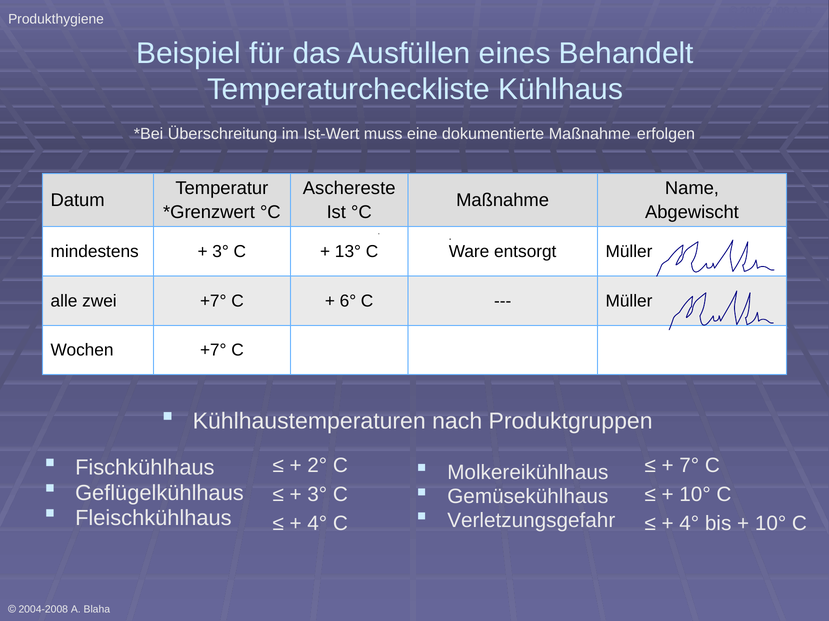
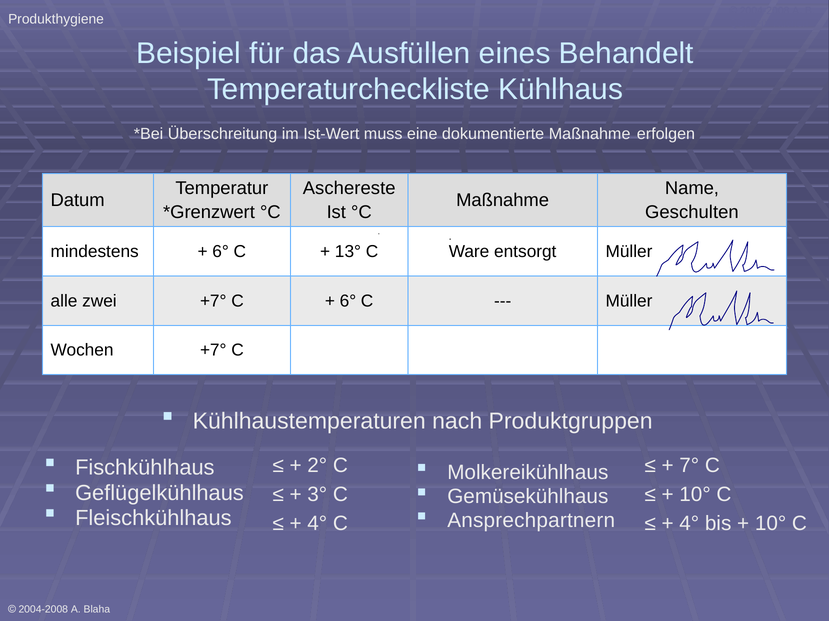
Abgewischt: Abgewischt -> Geschulten (692, 213)
3°: 3° -> 6° (221, 252)
Verletzungsgefahr: Verletzungsgefahr -> Ansprechpartnern (531, 521)
